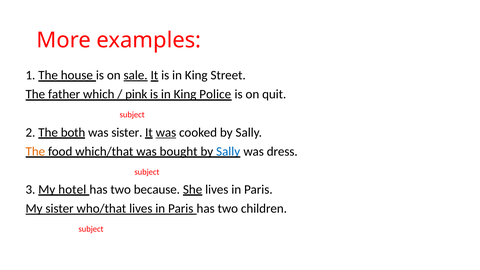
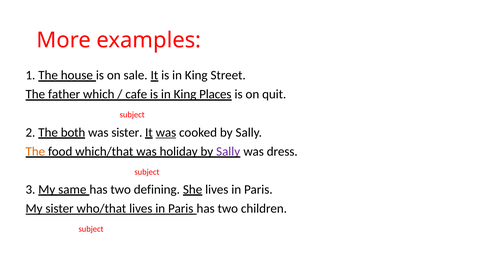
sale underline: present -> none (136, 75)
pink: pink -> cafe (136, 94)
Police: Police -> Places (215, 94)
bought: bought -> holiday (179, 151)
Sally colour: blue -> purple (228, 151)
hotel: hotel -> same (72, 189)
because: because -> defining (157, 189)
